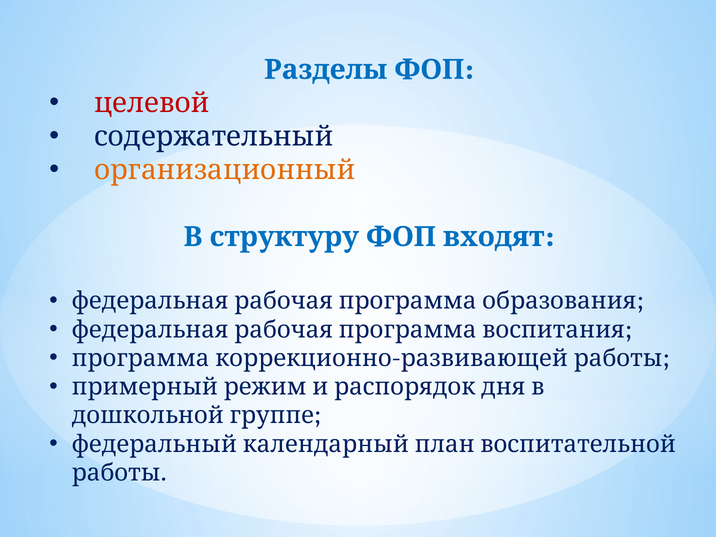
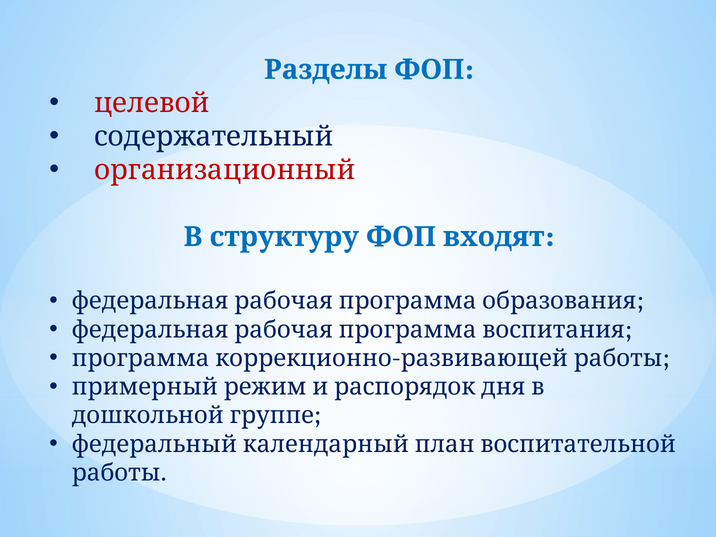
организационный colour: orange -> red (225, 170)
